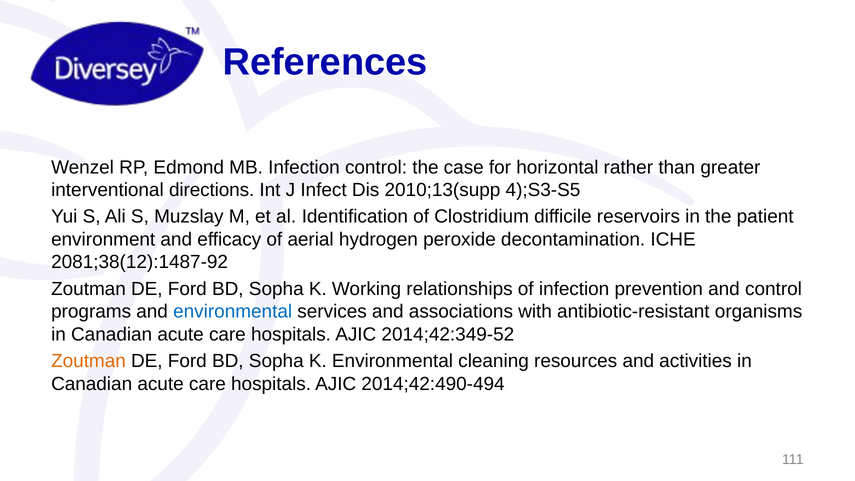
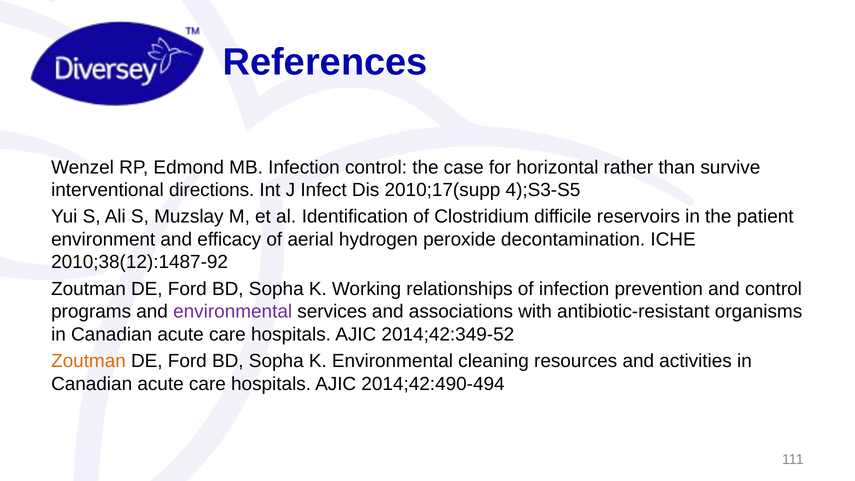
greater: greater -> survive (730, 167)
2010;13(supp: 2010;13(supp -> 2010;17(supp (442, 190)
2081;38(12):1487-92: 2081;38(12):1487-92 -> 2010;38(12):1487-92 (140, 262)
environmental colour: blue -> purple (233, 312)
